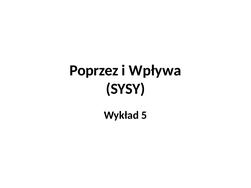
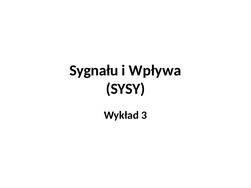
Poprzez: Poprzez -> Sygnału (94, 71)
5: 5 -> 3 (144, 115)
